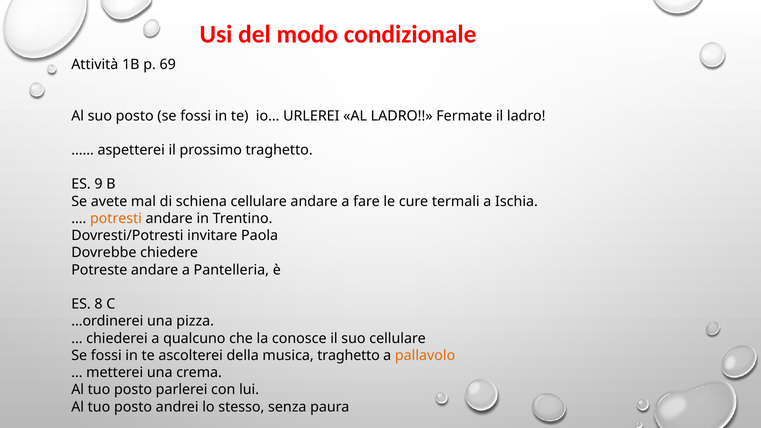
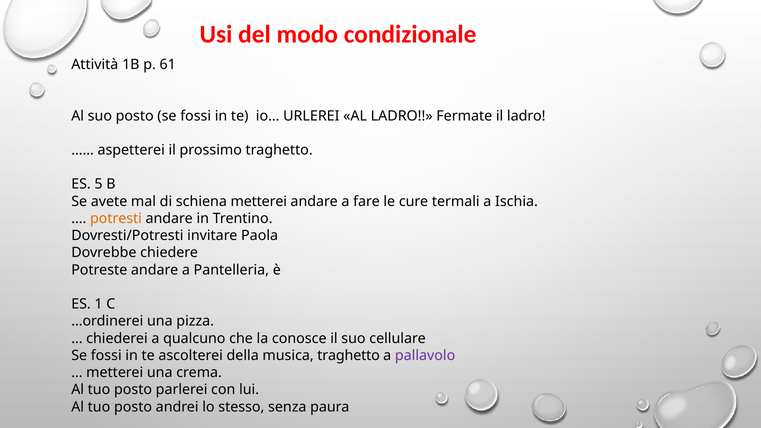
69: 69 -> 61 (168, 64)
9: 9 -> 5 (99, 184)
schiena cellulare: cellulare -> metterei (259, 201)
8: 8 -> 1 (99, 304)
pallavolo colour: orange -> purple (425, 356)
